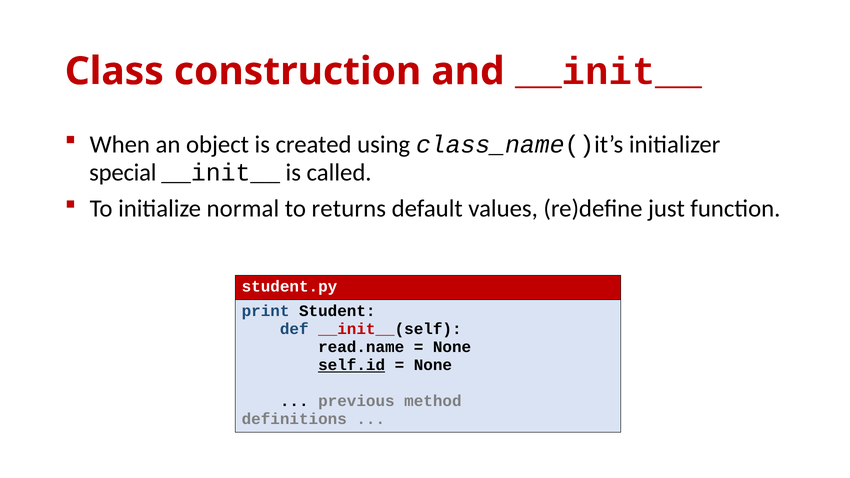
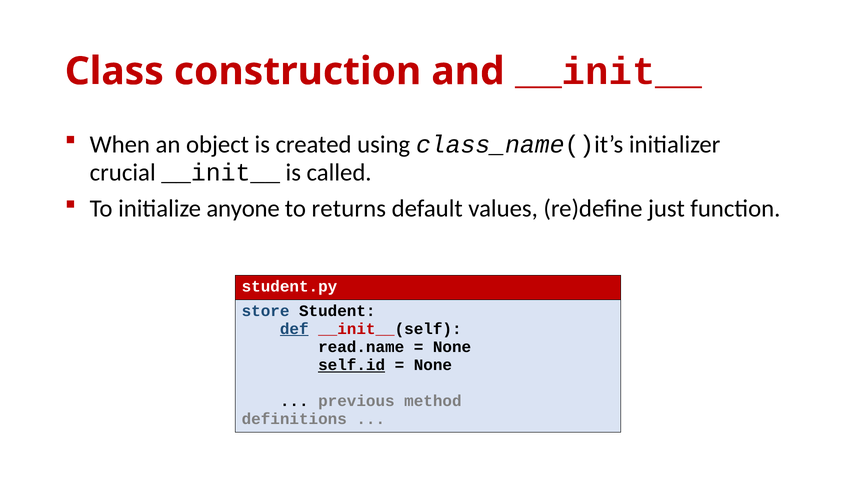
special: special -> crucial (123, 173)
normal: normal -> anyone (243, 209)
print: print -> store (266, 311)
def underline: none -> present (294, 329)
